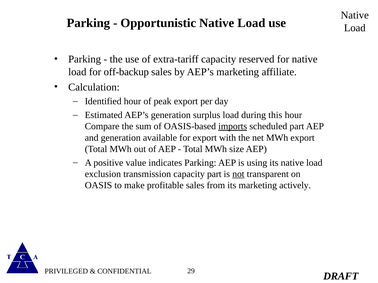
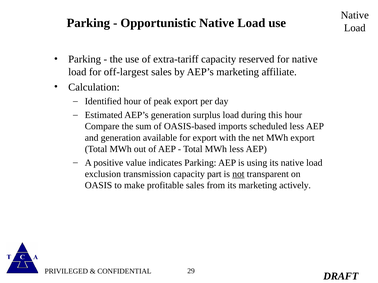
off-backup: off-backup -> off-largest (126, 72)
imports underline: present -> none (233, 127)
scheduled part: part -> less (297, 127)
MWh size: size -> less (237, 149)
